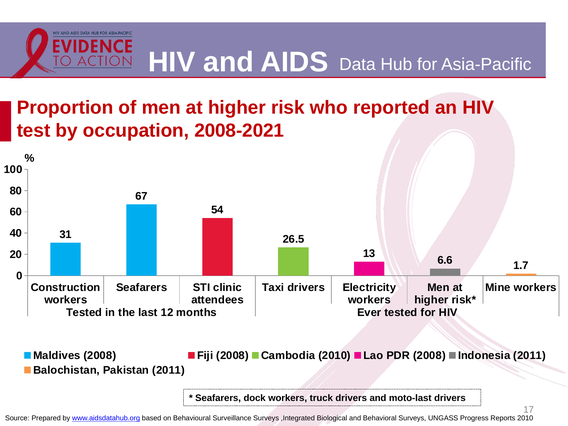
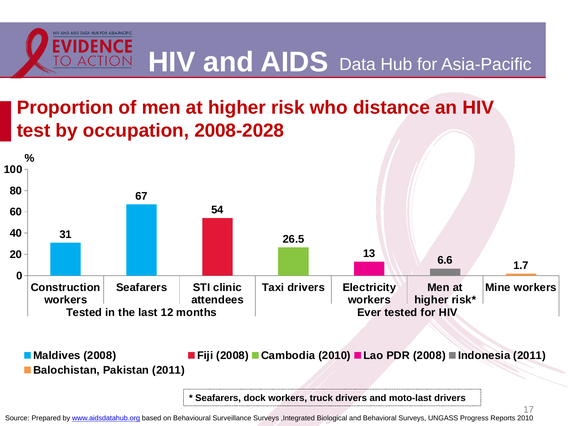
reported: reported -> distance (391, 108)
2008-2021: 2008-2021 -> 2008-2028 (239, 130)
